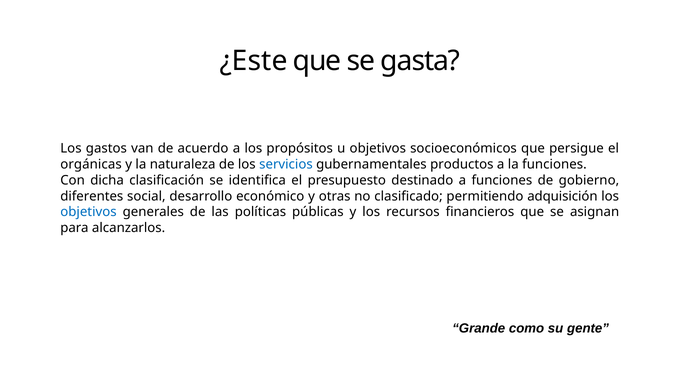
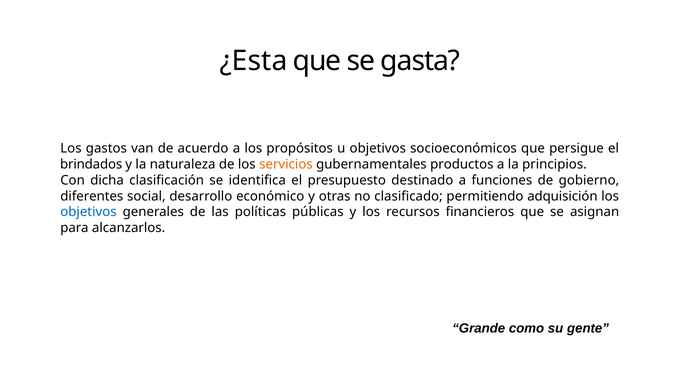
¿Este: ¿Este -> ¿Esta (254, 61)
orgánicas: orgánicas -> brindados (91, 164)
servicios colour: blue -> orange (286, 164)
la funciones: funciones -> principios (554, 164)
